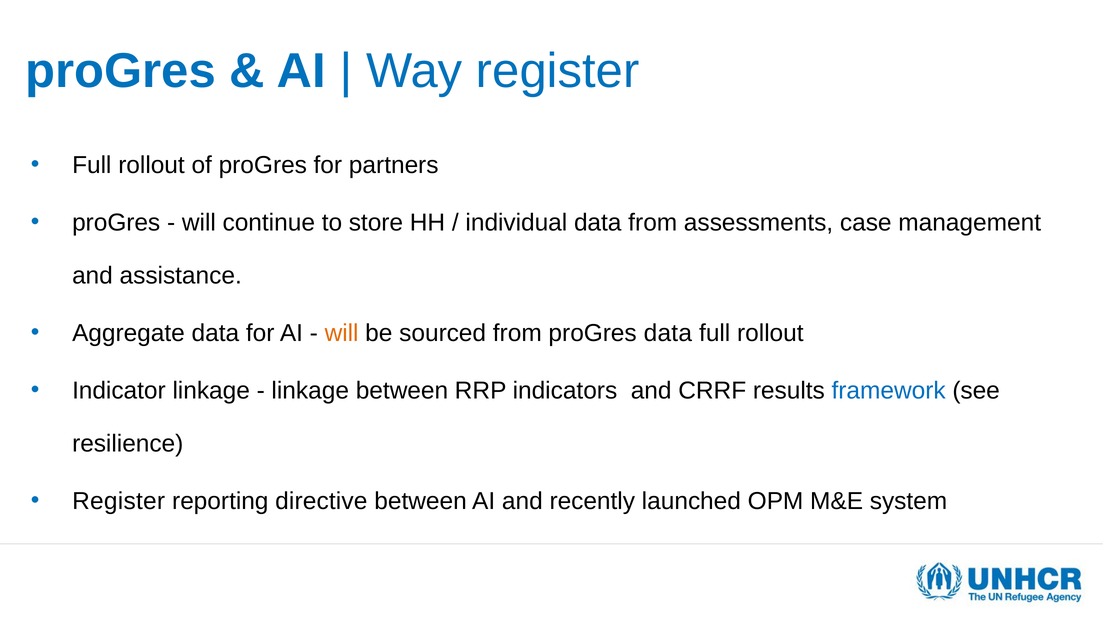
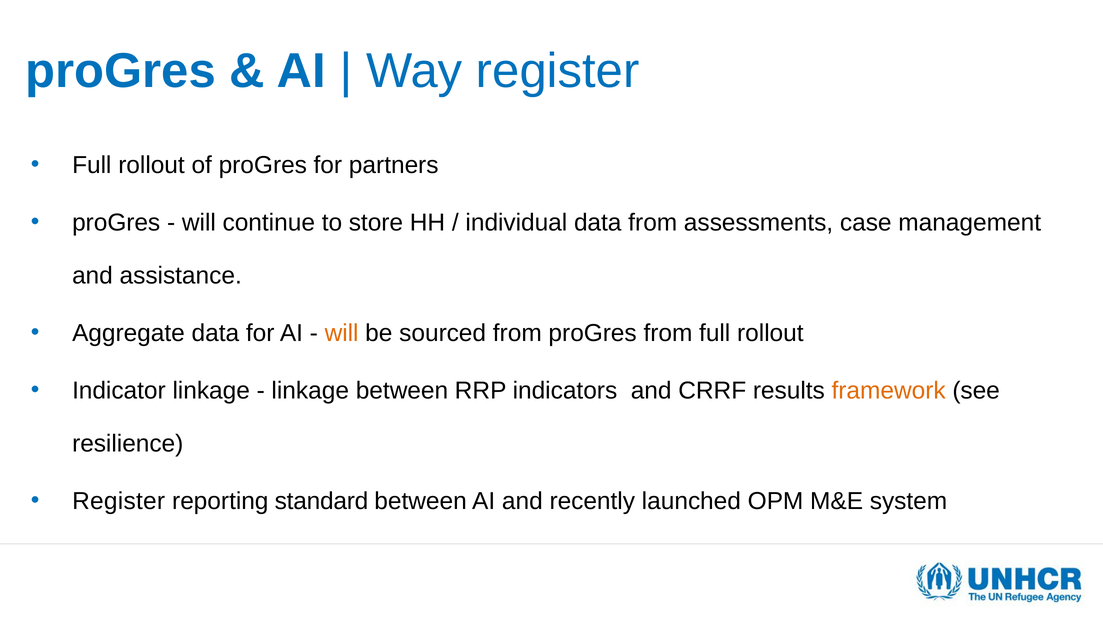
proGres data: data -> from (668, 333)
framework colour: blue -> orange (889, 391)
directive: directive -> standard (322, 501)
